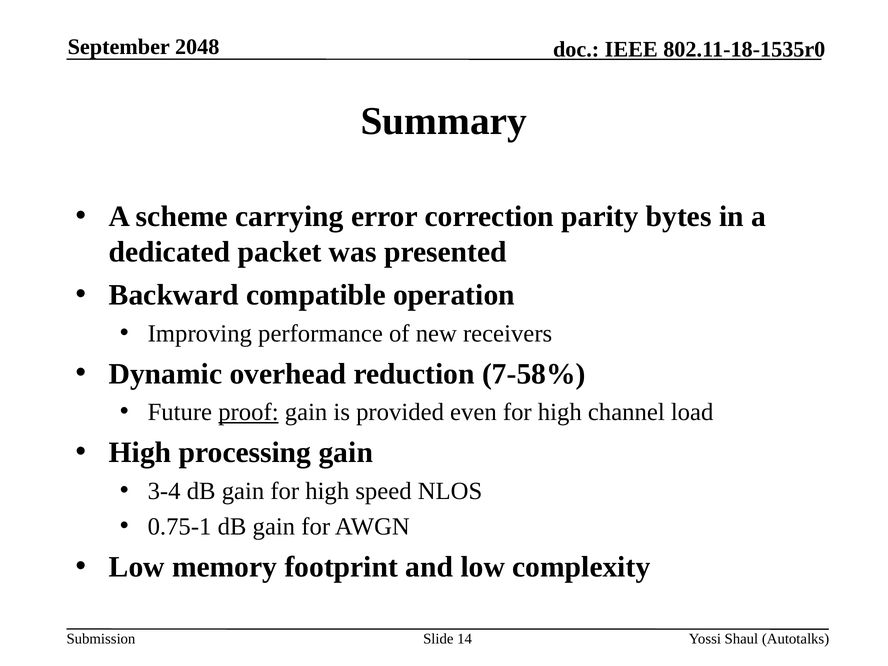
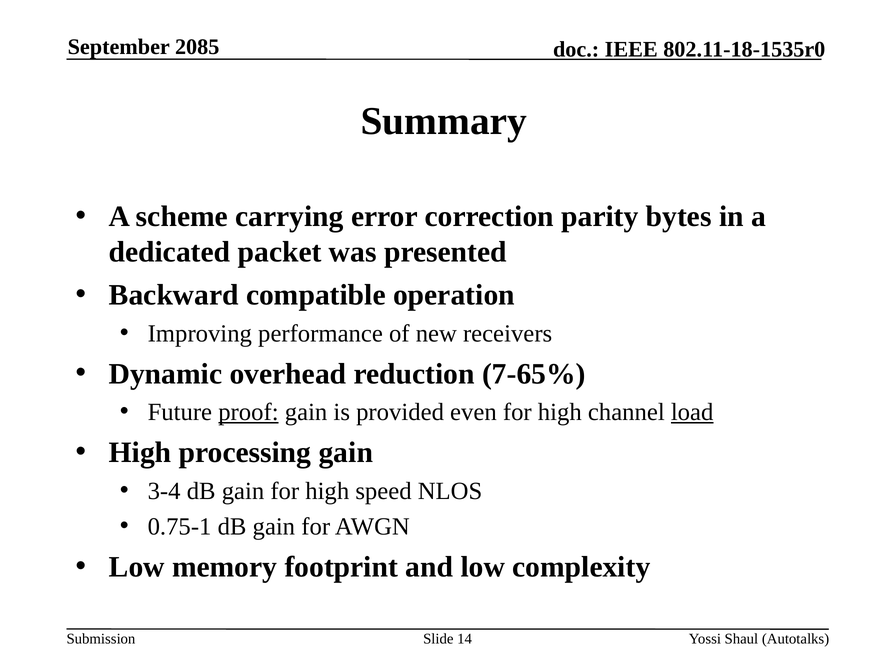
2048: 2048 -> 2085 (197, 47)
7-58%: 7-58% -> 7-65% (534, 374)
load underline: none -> present (692, 412)
